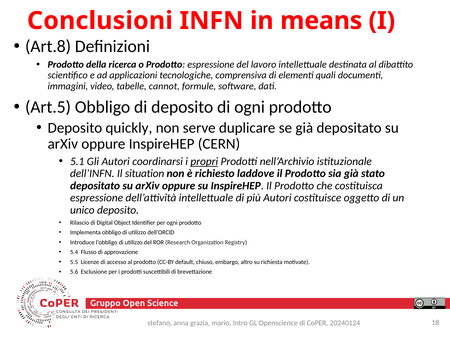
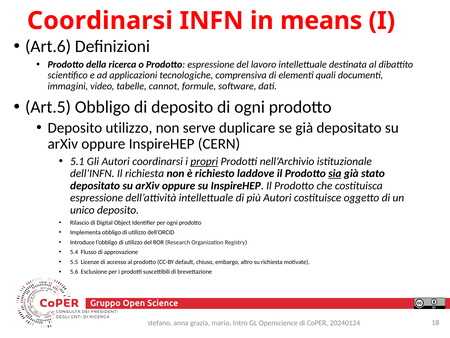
Conclusioni: Conclusioni -> Coordinarsi (100, 21)
Art.8: Art.8 -> Art.6 (48, 46)
Deposito quickly: quickly -> utilizzo (129, 128)
Il situation: situation -> richiesta (145, 173)
sia underline: none -> present (335, 173)
